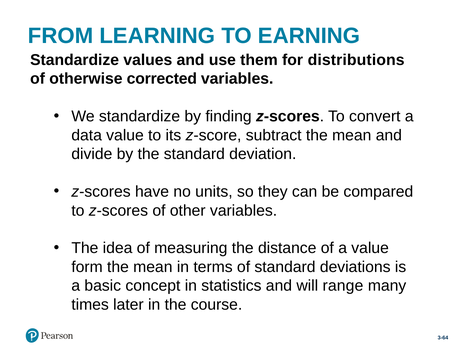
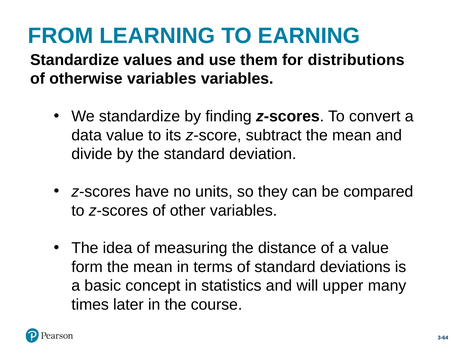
otherwise corrected: corrected -> variables (162, 79)
range: range -> upper (343, 286)
